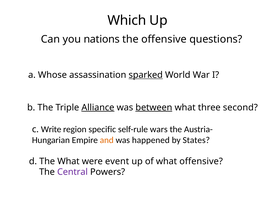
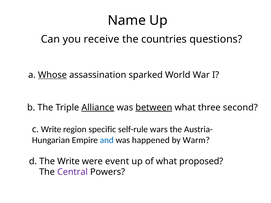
Which: Which -> Name (127, 20)
nations: nations -> receive (102, 39)
the offensive: offensive -> countries (164, 39)
Whose underline: none -> present (52, 75)
sparked underline: present -> none (146, 75)
and colour: orange -> blue (107, 140)
States: States -> Warm (196, 140)
The What: What -> Write (68, 162)
what offensive: offensive -> proposed (201, 162)
